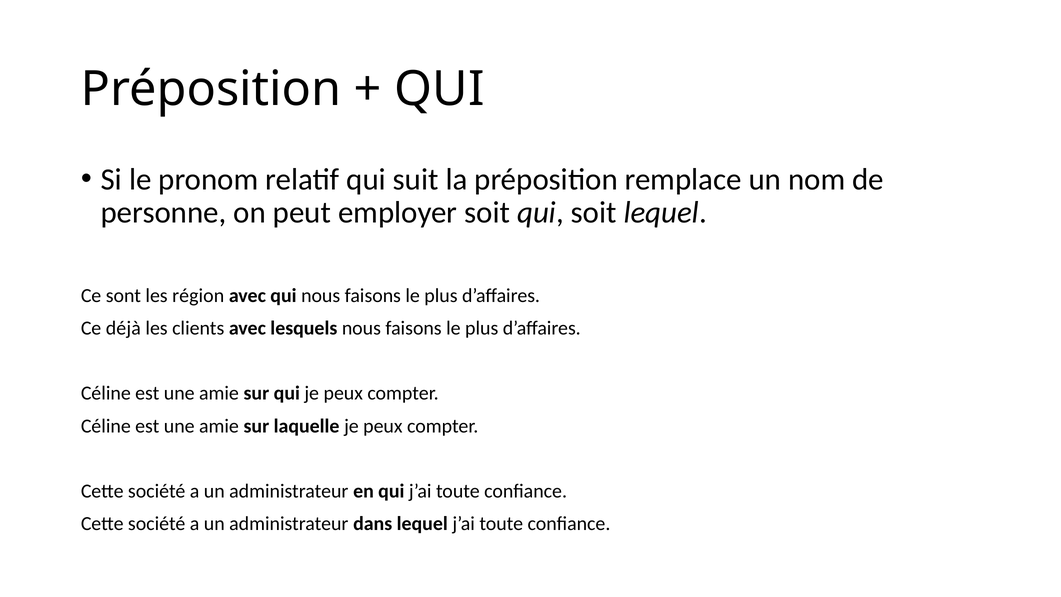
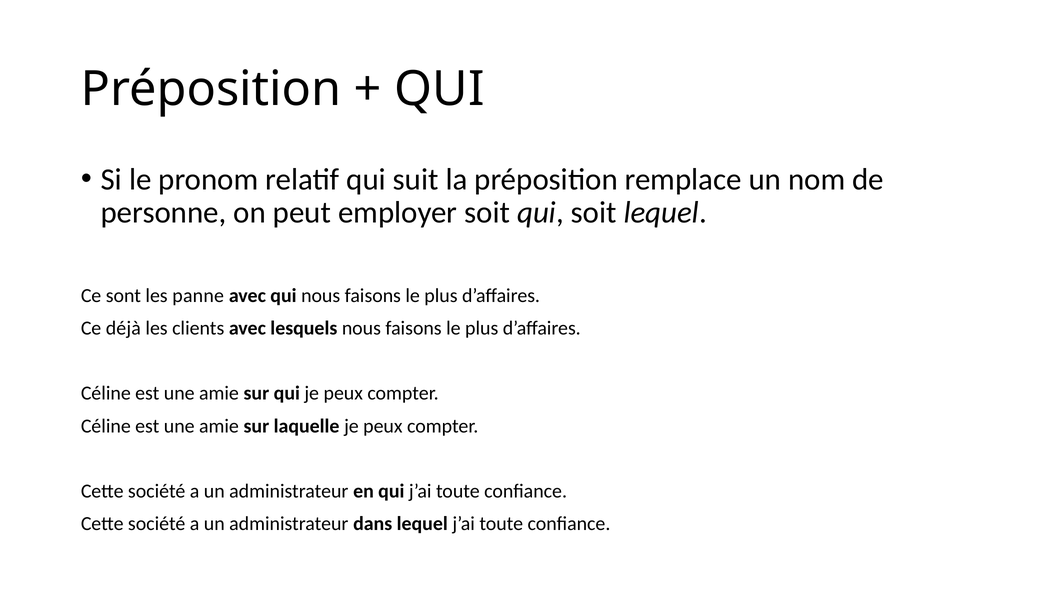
région: région -> panne (198, 296)
